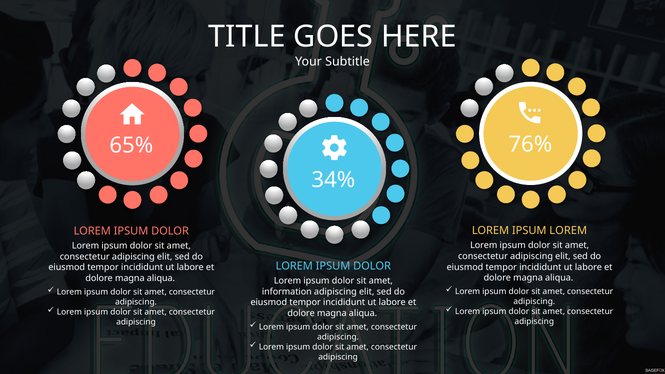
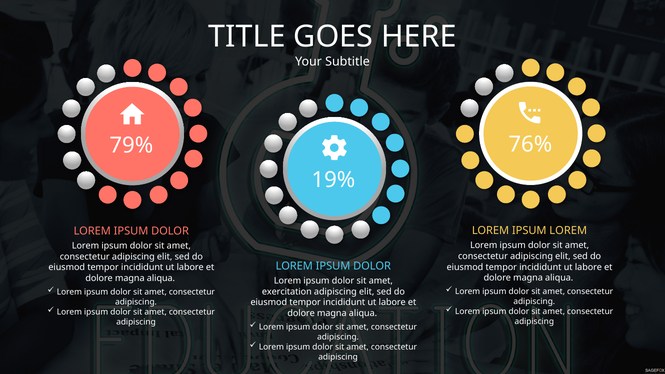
65%: 65% -> 79% (131, 145)
34%: 34% -> 19% (333, 180)
information: information -> exercitation (287, 292)
